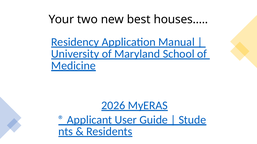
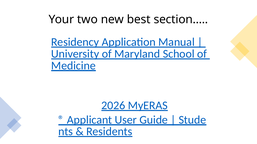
houses…: houses… -> section… (181, 19)
